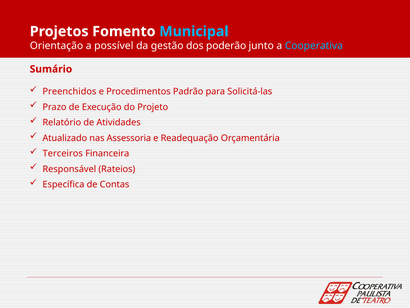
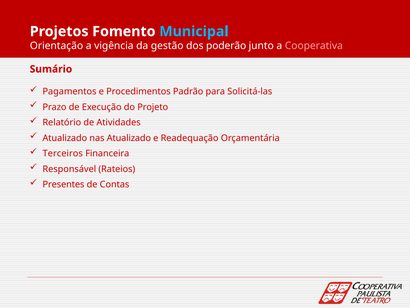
possível: possível -> vigência (114, 46)
Cooperativa colour: light blue -> pink (314, 46)
Preenchidos: Preenchidos -> Pagamentos (70, 91)
nas Assessoria: Assessoria -> Atualizado (129, 138)
Específica: Específica -> Presentes (63, 184)
